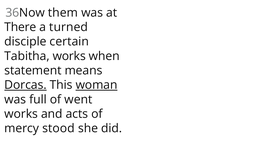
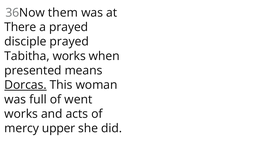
a turned: turned -> prayed (69, 27)
disciple certain: certain -> prayed (69, 42)
statement: statement -> presented (33, 70)
woman underline: present -> none (97, 85)
stood: stood -> upper (59, 128)
